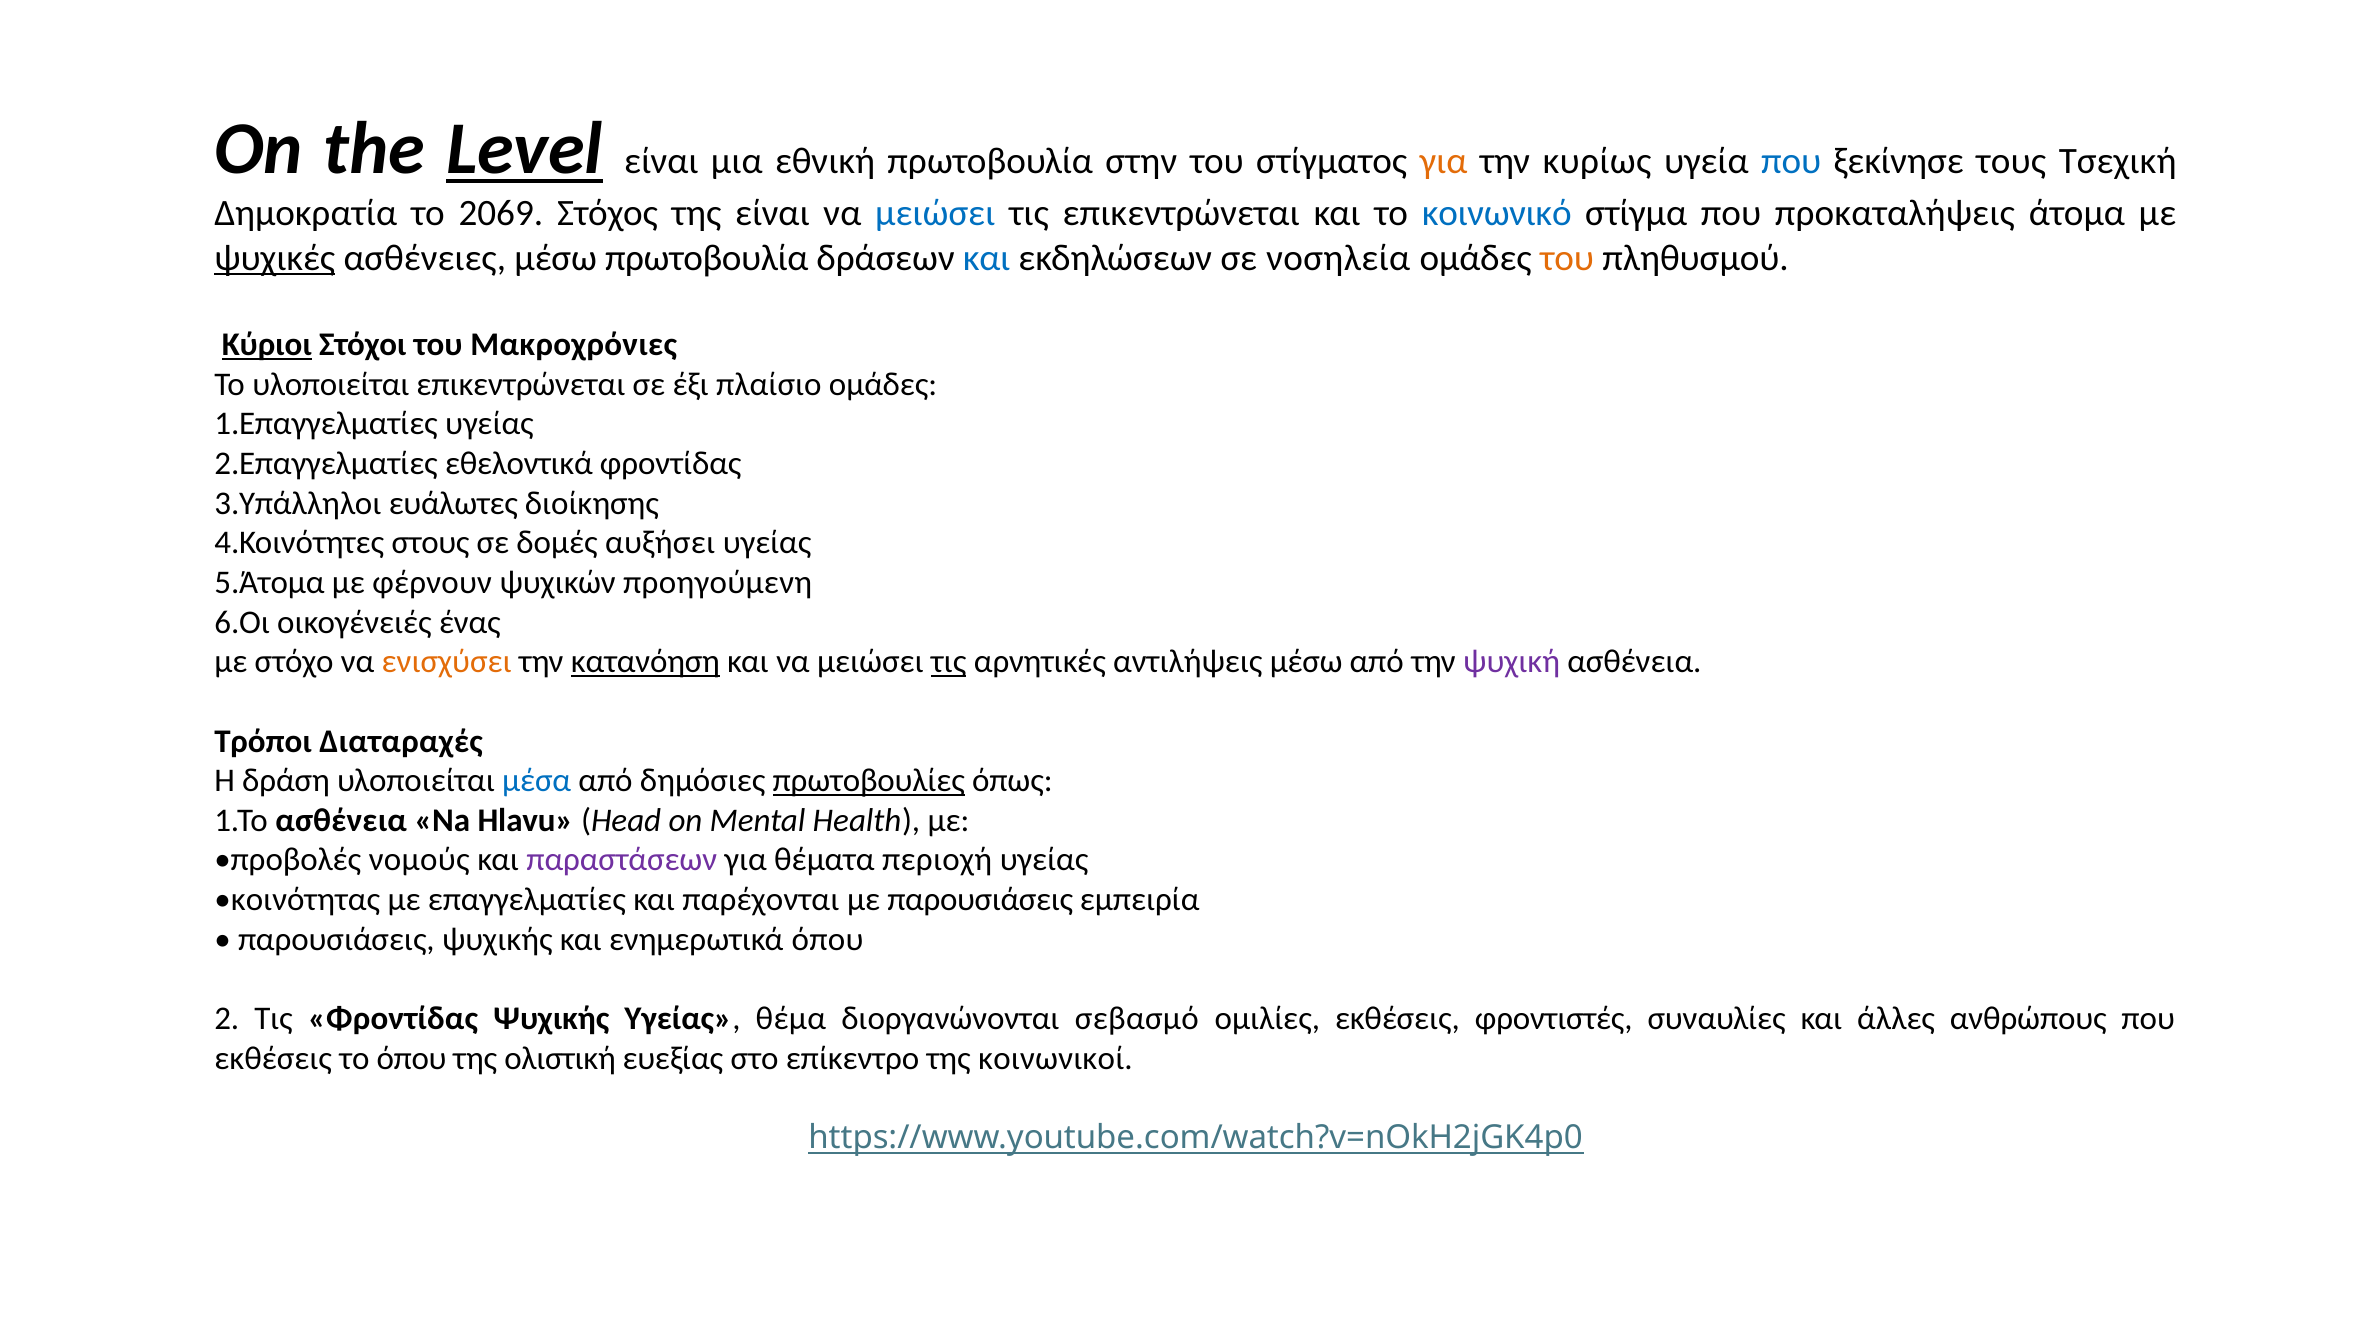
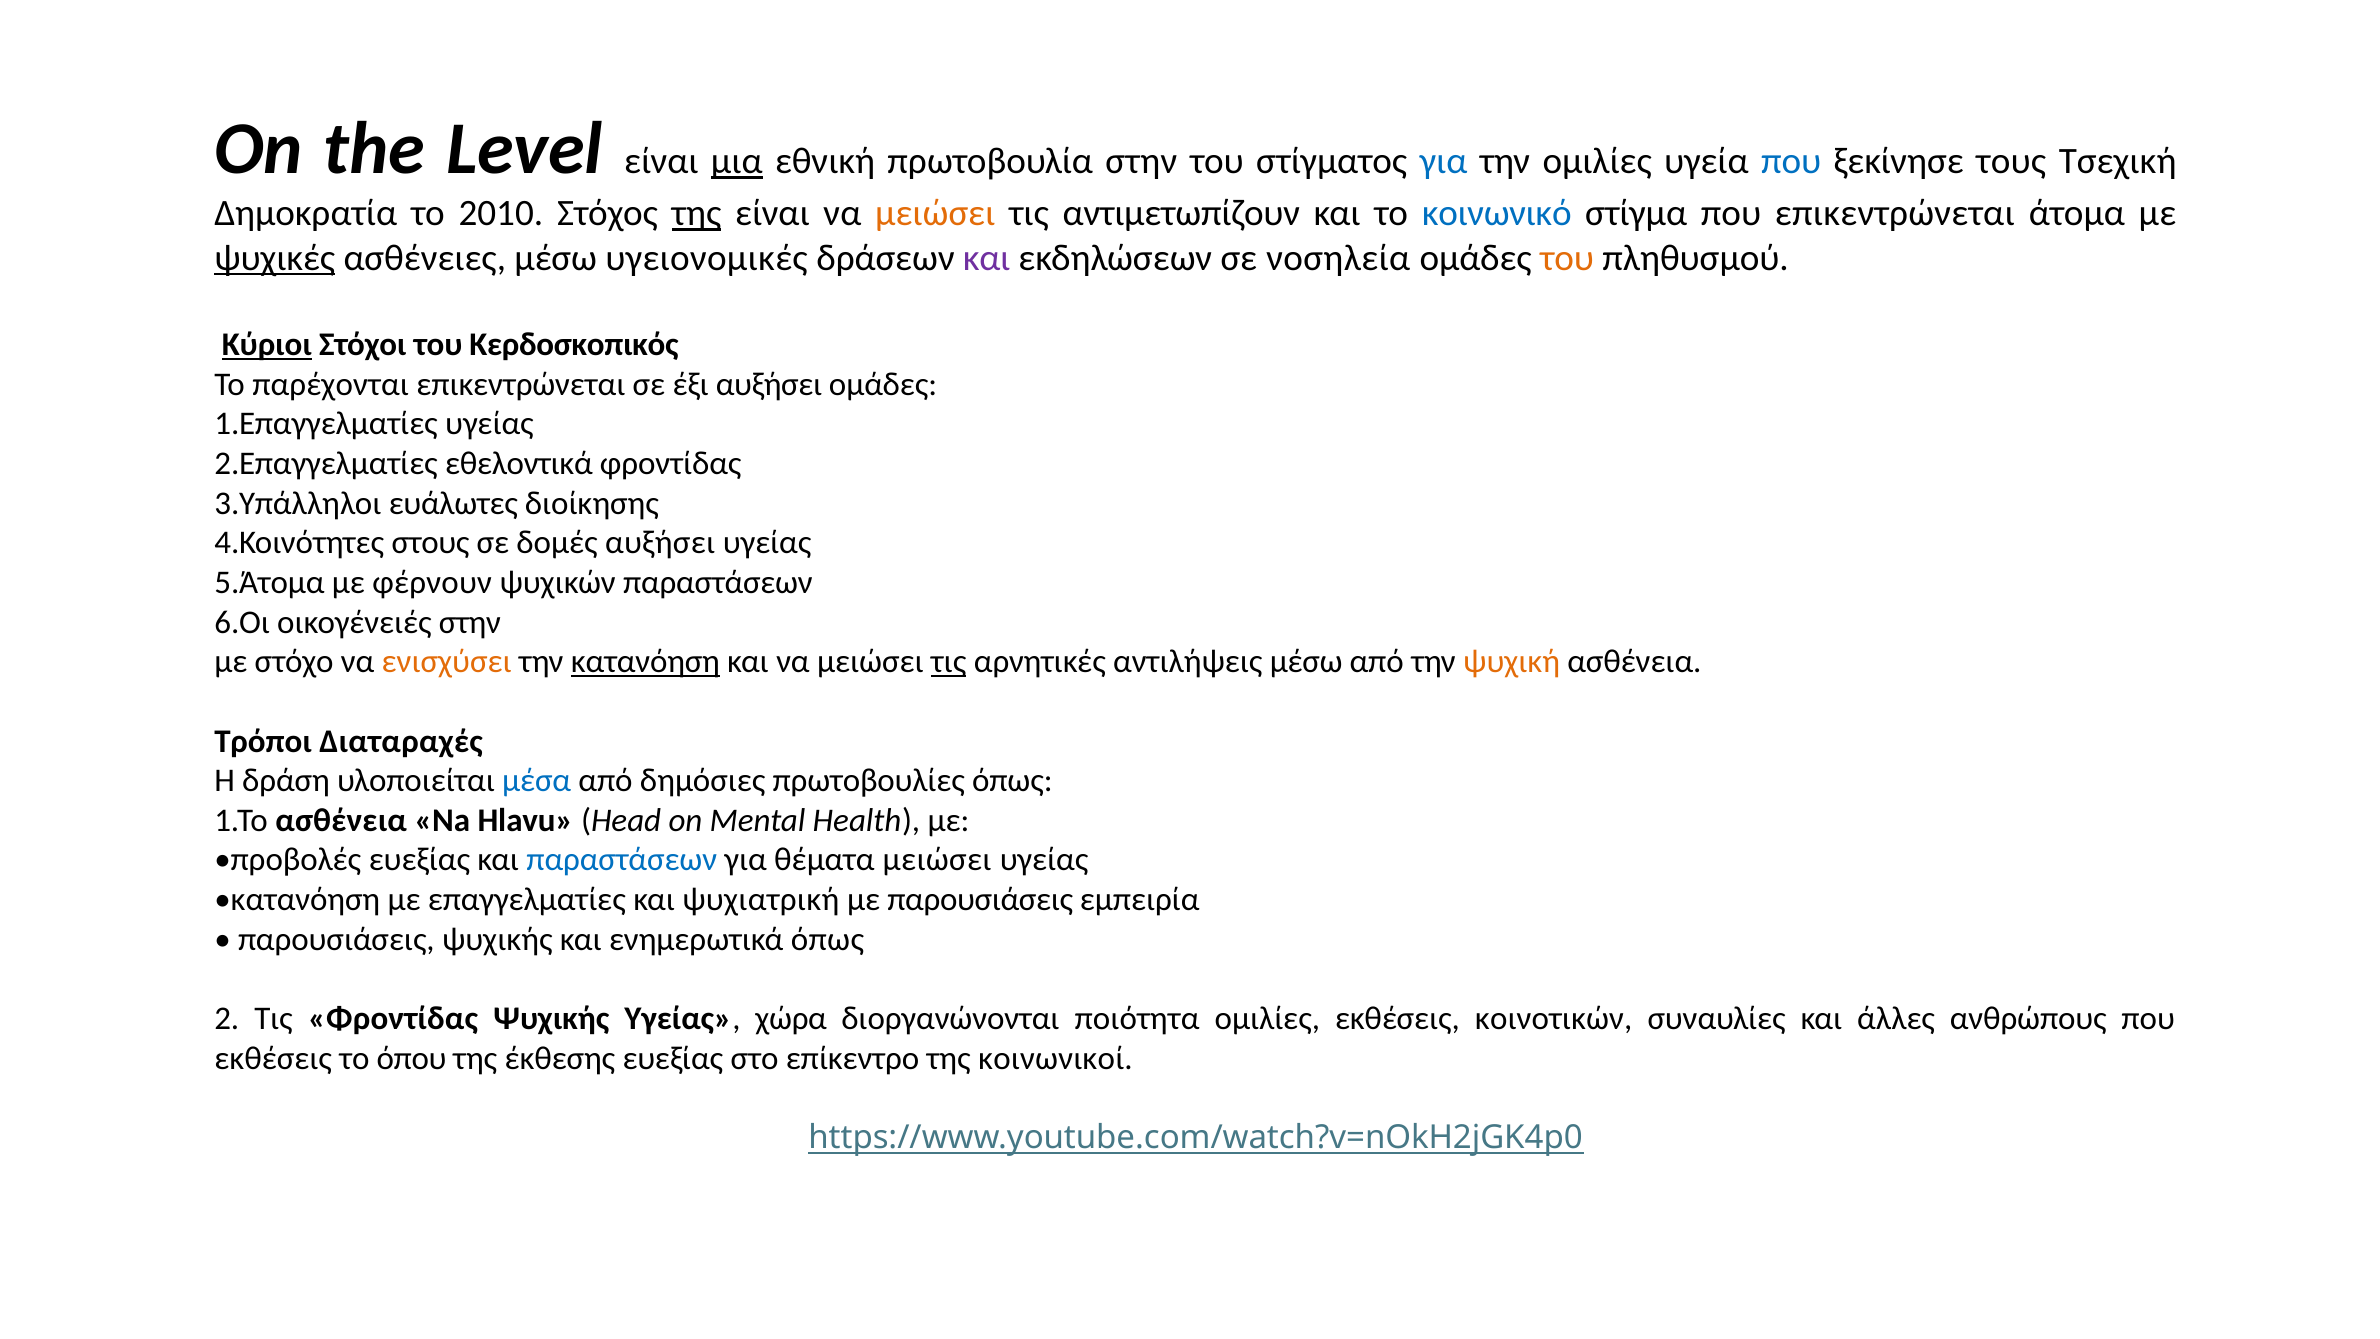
Level underline: present -> none (525, 149)
μια underline: none -> present (737, 161)
για colour: orange -> blue (1444, 161)
την κυρίως: κυρίως -> ομιλίες (1597, 161)
2069: 2069 -> 2010 (501, 213)
της underline: none -> present (697, 213)
μειώσει colour: blue -> orange (935, 213)
τις επικεντρώνεται: επικεντρώνεται -> αντιμετωπίζουν (1181, 213)
που προκαταλήψεις: προκαταλήψεις -> επικεντρώνεται (1895, 213)
μέσω πρωτοβουλία: πρωτοβουλία -> υγειονομικές (706, 258)
και colour: blue -> purple (987, 258)
Μακροχρόνιες: Μακροχρόνιες -> Κερδοσκοπικός (574, 345)
Το υλοποιείται: υλοποιείται -> παρέχονται (331, 384)
έξι πλαίσιο: πλαίσιο -> αυξήσει (769, 384)
ψυχικών προηγούμενη: προηγούμενη -> παραστάσεων (718, 582)
οικογένειές ένας: ένας -> στην (470, 622)
ψυχική colour: purple -> orange (1512, 662)
πρωτοβουλίες underline: present -> none (869, 781)
προβολές νομούς: νομούς -> ευεξίας (419, 860)
παραστάσεων colour: purple -> blue (622, 860)
θέματα περιοχή: περιοχή -> μειώσει (937, 860)
κοινότητας: κοινότητας -> κατανόηση (297, 900)
παρέχονται: παρέχονται -> ψυχιατρική (761, 900)
ενημερωτικά όπου: όπου -> όπως (828, 939)
θέμα: θέμα -> χώρα (791, 1019)
σεβασμό: σεβασμό -> ποιότητα (1137, 1019)
φροντιστές: φροντιστές -> κοινοτικών (1554, 1019)
ολιστική: ολιστική -> έκθεσης (560, 1058)
